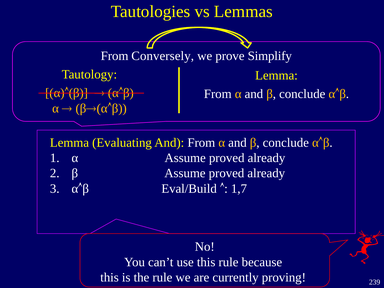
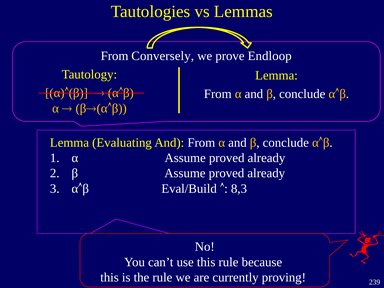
Simplify: Simplify -> Endloop (270, 56)
1,7: 1,7 -> 8,3 (239, 189)
